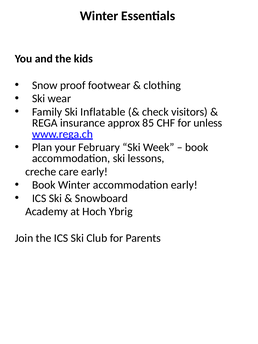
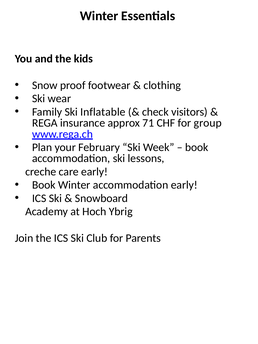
85: 85 -> 71 (148, 123)
unless: unless -> group (208, 123)
